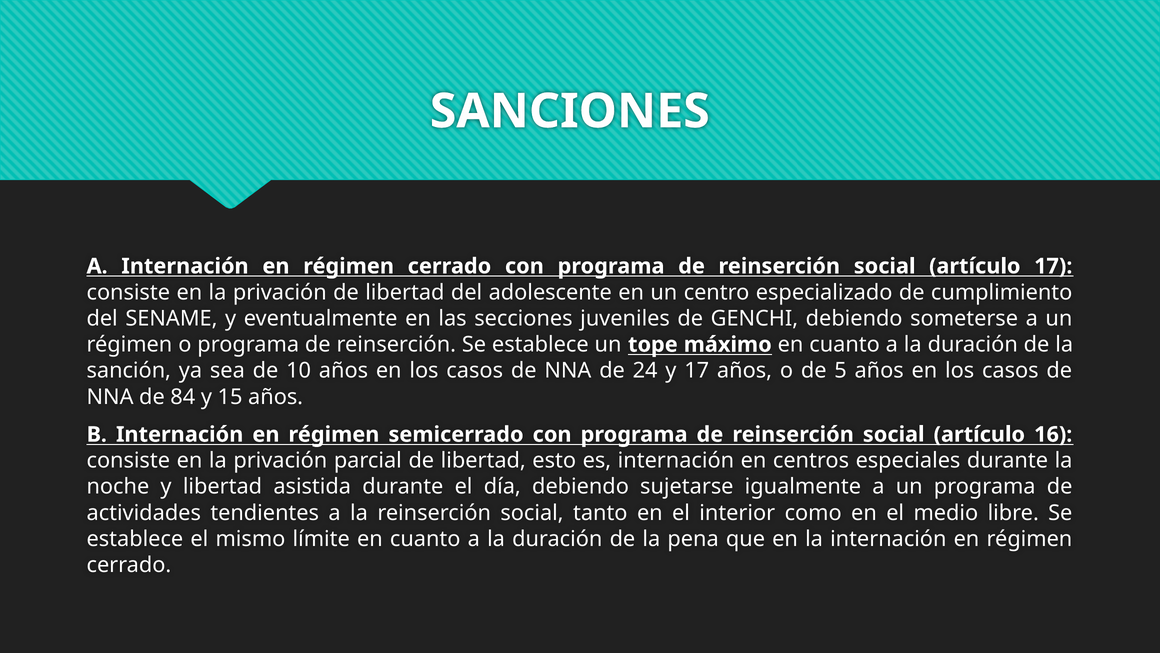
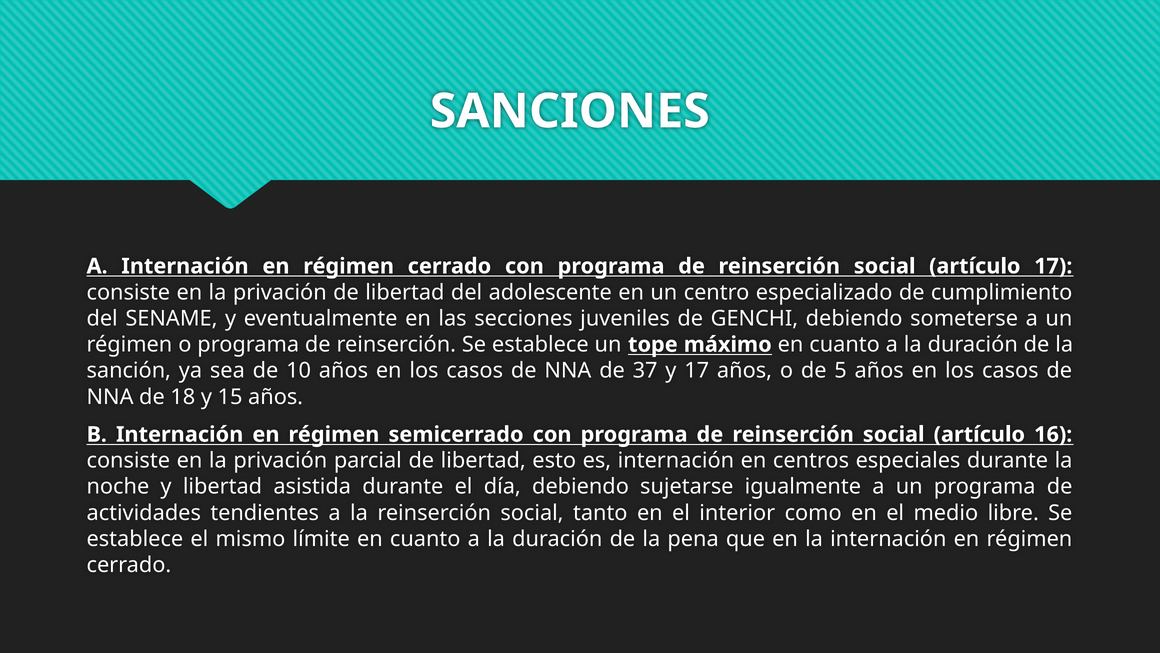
24: 24 -> 37 (645, 370)
84: 84 -> 18 (183, 397)
